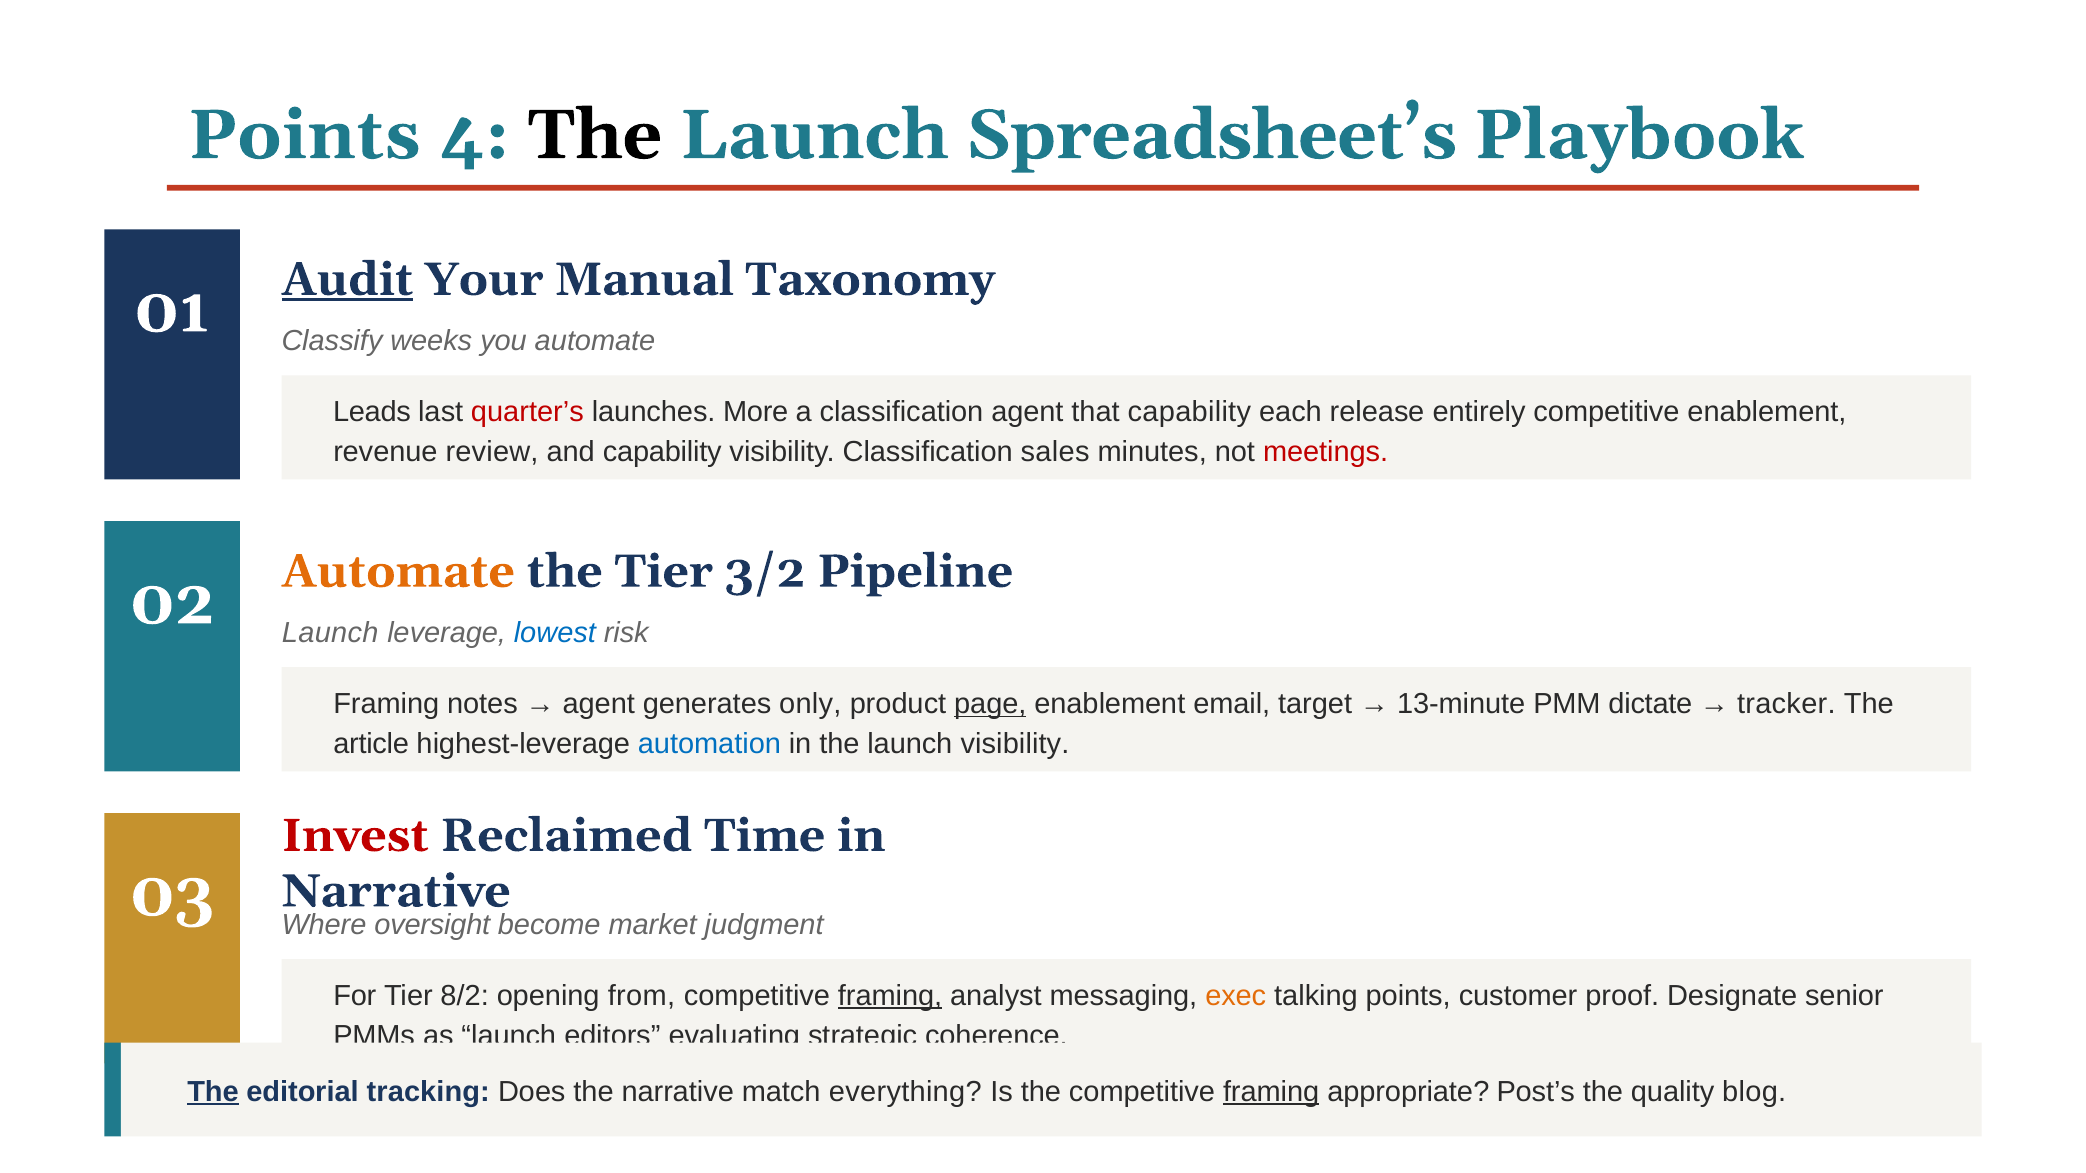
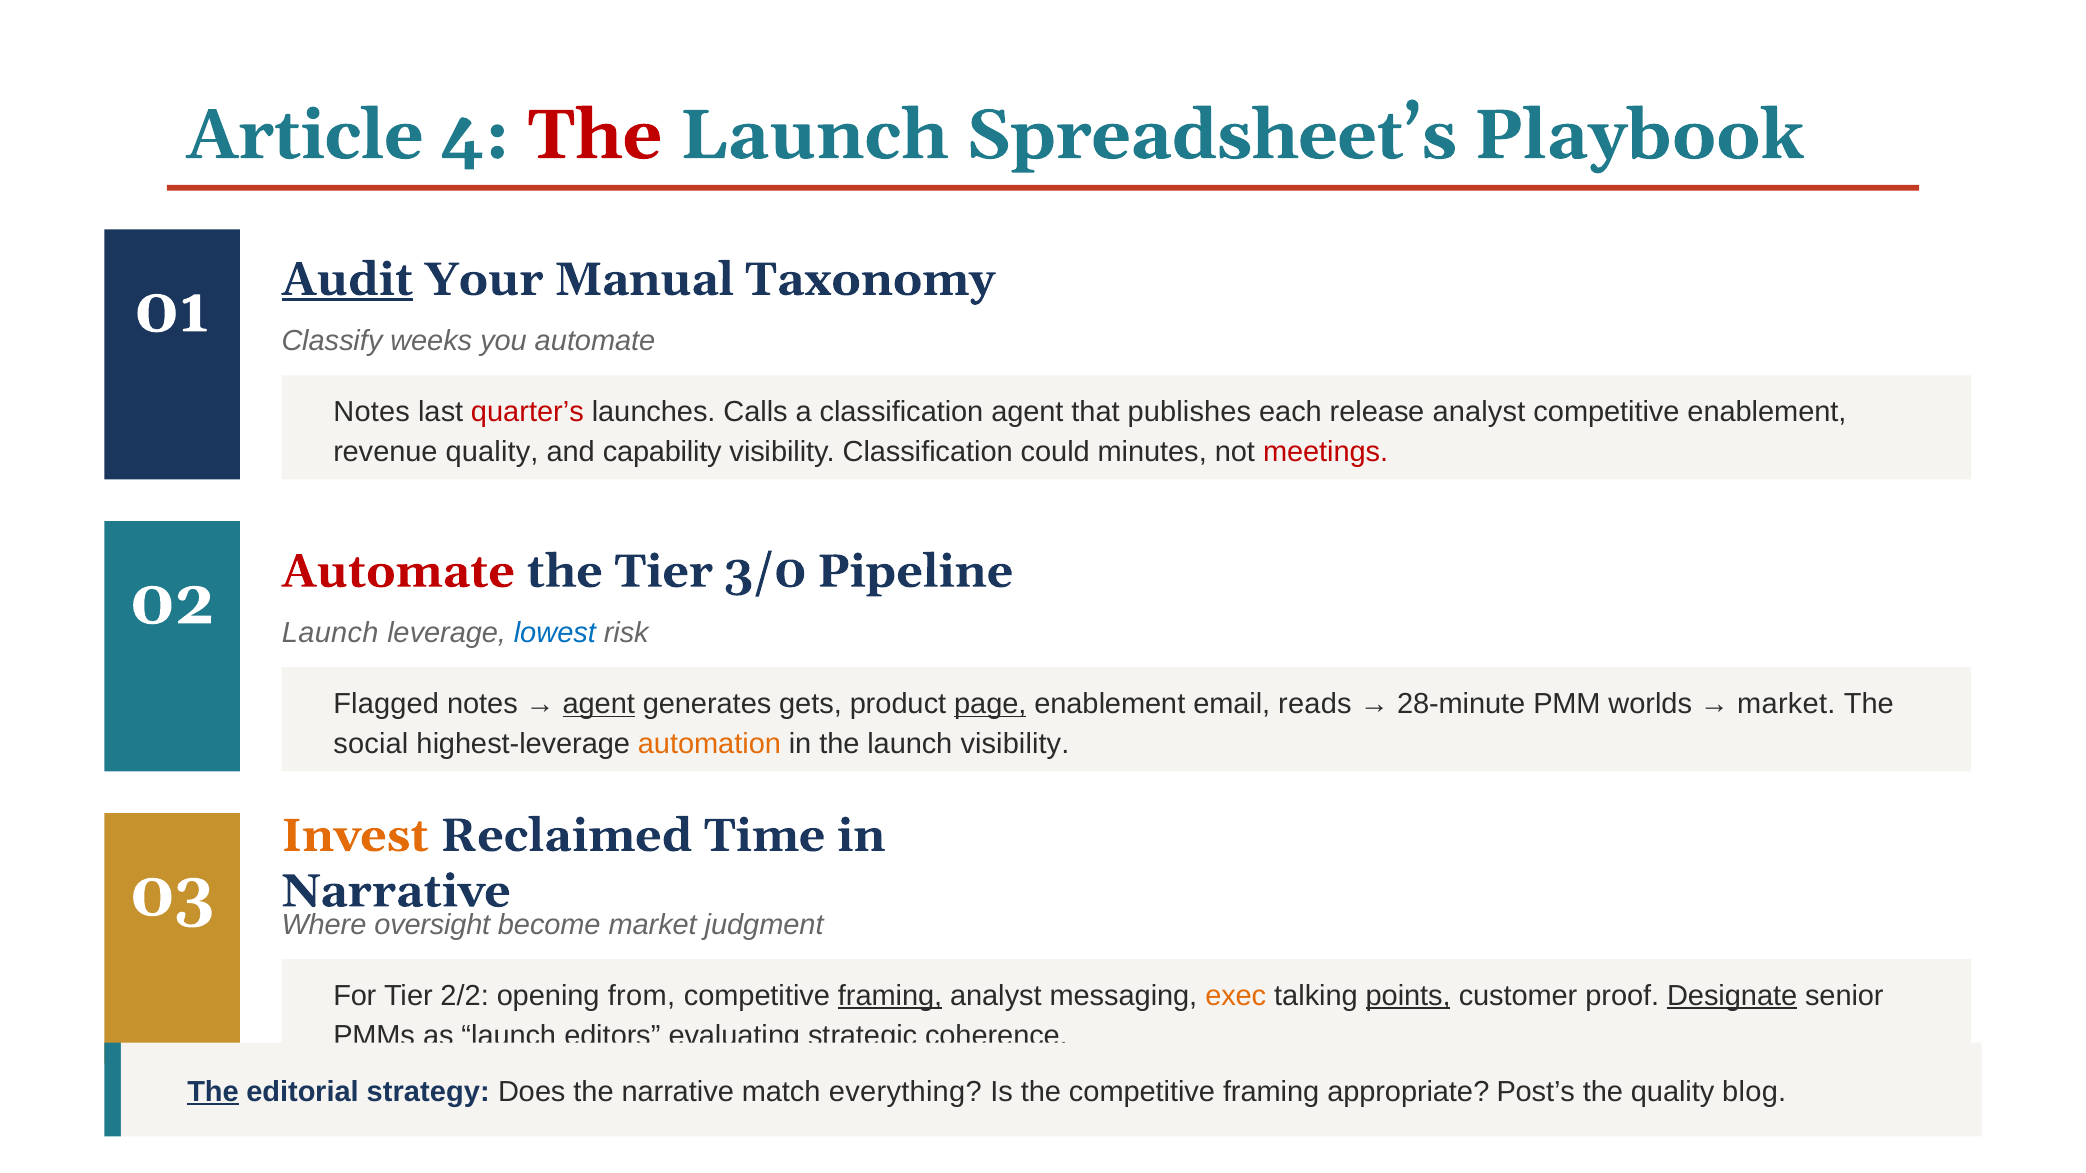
Points: Points -> Article (305, 135)
The colour: black -> red (595, 135)
Leads: Leads -> Notes (372, 412)
More: More -> Calls (756, 412)
that capability: capability -> publishes (1189, 412)
release entirely: entirely -> analyst (1479, 412)
revenue review: review -> quality (492, 452)
sales: sales -> could (1055, 452)
Automate colour: orange -> red (398, 572)
3/2: 3/2 -> 3/0 (765, 572)
Framing: Framing -> Flagged (386, 704)
agent underline: none -> present (599, 704)
only: only -> gets (811, 704)
target: target -> reads (1315, 704)
13-minute: 13-minute -> 28-minute (1461, 704)
dictate: dictate -> worlds (1650, 704)
tracker: tracker -> market (1786, 704)
article: article -> social (371, 744)
automation colour: blue -> orange (709, 744)
Invest colour: red -> orange (355, 836)
8/2: 8/2 -> 2/2 (465, 996)
points underline: none -> present (1408, 996)
Designate underline: none -> present (1732, 996)
tracking: tracking -> strategy (428, 1092)
framing underline: present -> none (1271, 1092)
